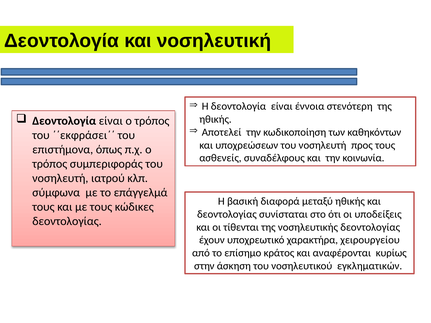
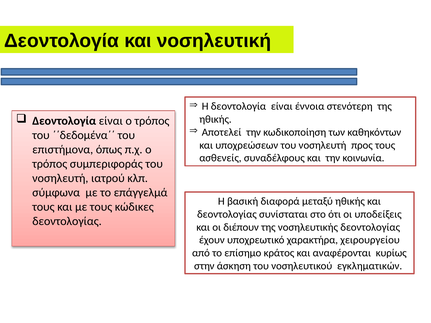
΄΄εκφράσει΄΄: ΄΄εκφράσει΄΄ -> ΄΄δεδομένα΄΄ (84, 135)
τίθενται: τίθενται -> διέπουν (241, 227)
